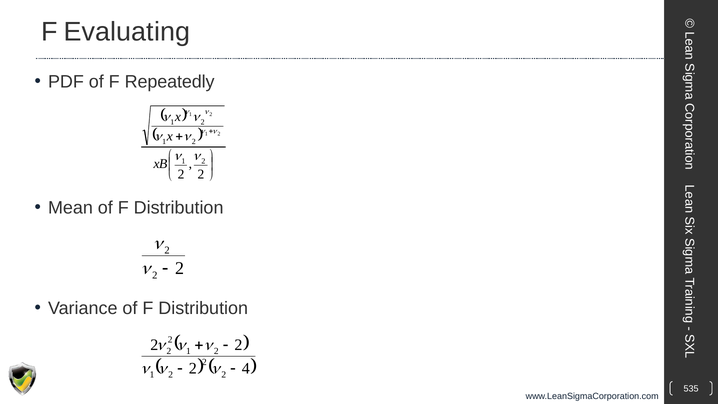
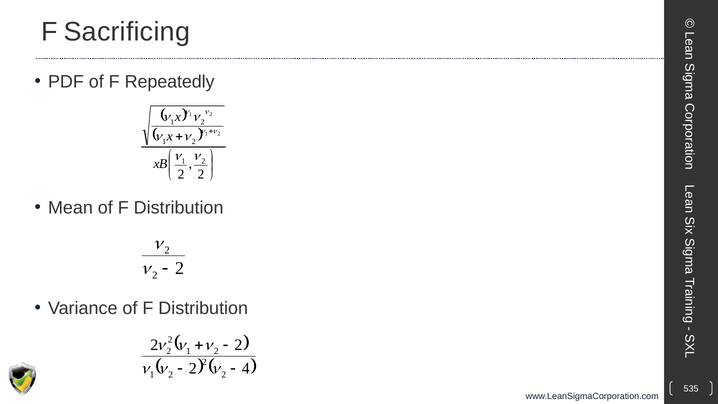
Evaluating: Evaluating -> Sacrificing (127, 32)
